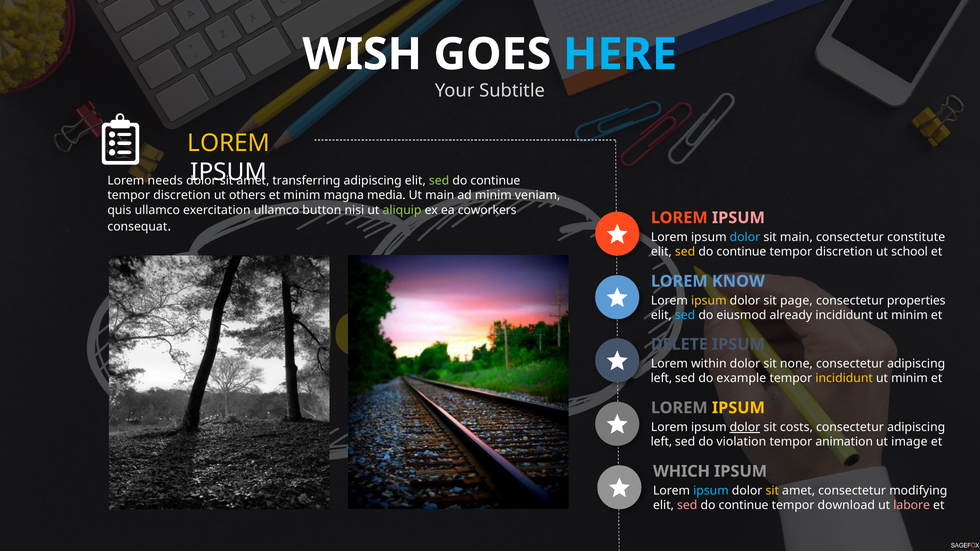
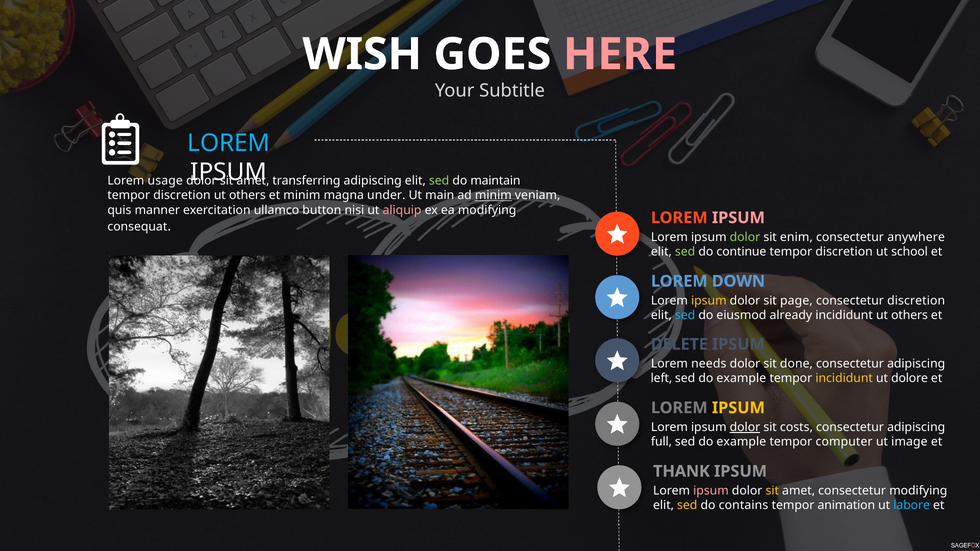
HERE colour: light blue -> pink (620, 54)
LOREM colour: yellow -> light blue (229, 143)
needs: needs -> usage (165, 181)
continue: continue -> maintain (495, 181)
media: media -> under (386, 196)
minim underline: none -> present (493, 196)
quis ullamco: ullamco -> manner (157, 210)
aliquip colour: light green -> pink (402, 210)
ea coworkers: coworkers -> modifying (487, 210)
dolor colour: light blue -> light green (745, 237)
sit main: main -> enim (796, 237)
constitute: constitute -> anywhere (916, 237)
sed colour: yellow -> light green (685, 252)
KNOW: KNOW -> DOWN (738, 281)
consectetur properties: properties -> discretion (916, 301)
minim: minim -> others (910, 315)
within: within -> needs (709, 364)
none: none -> done (796, 364)
minim: minim -> dolore (910, 379)
left: left -> full (661, 442)
violation: violation -> example (741, 442)
animation: animation -> computer (844, 442)
WHICH: WHICH -> THANK (682, 472)
ipsum colour: light blue -> pink (711, 491)
sed colour: pink -> yellow (687, 506)
continue: continue -> contains (743, 506)
download: download -> animation (846, 506)
labore colour: pink -> light blue (912, 506)
